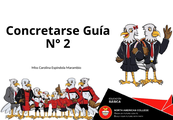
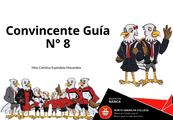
Concretarse: Concretarse -> Convincente (43, 31)
2: 2 -> 8 (67, 44)
